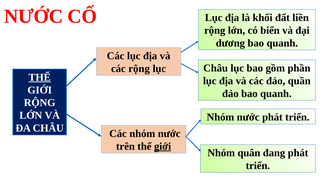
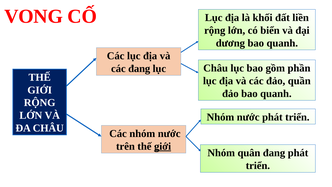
NƯỚC: NƯỚC -> VONG (34, 16)
các rộng: rộng -> đang (139, 68)
THẾ underline: present -> none (40, 77)
